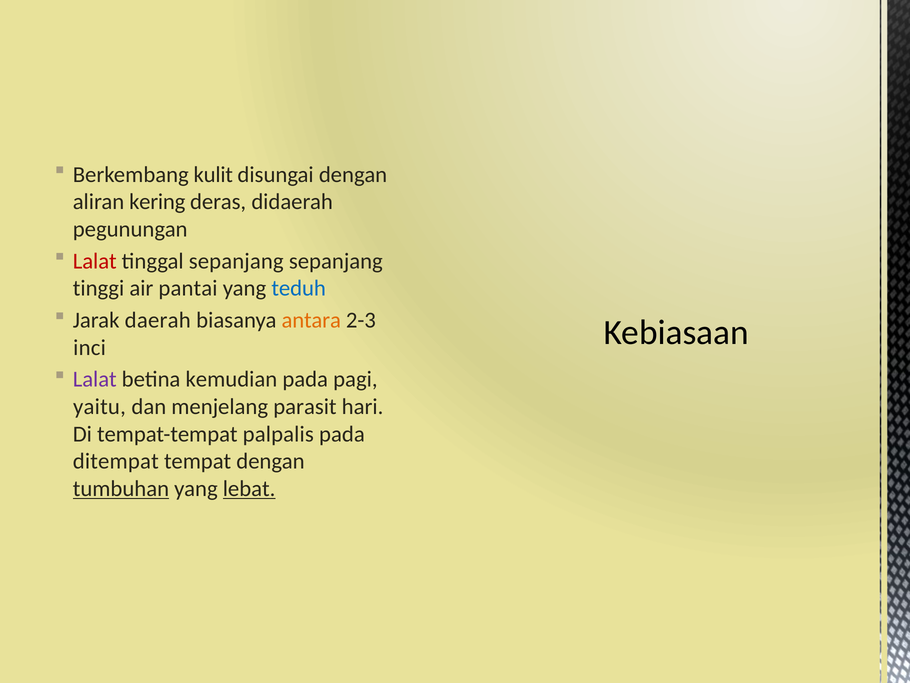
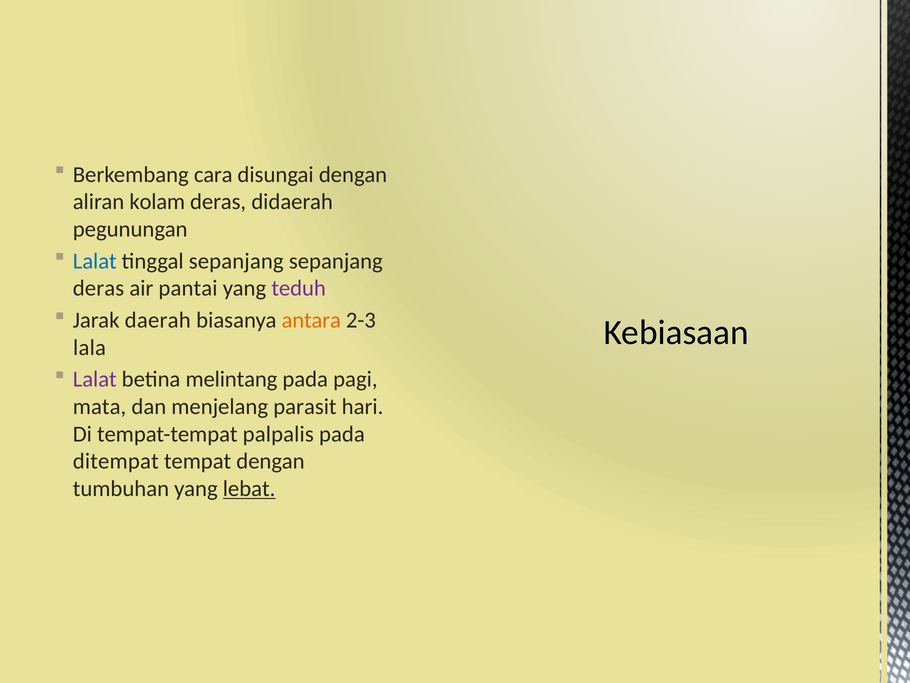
kulit: kulit -> cara (213, 174)
kering: kering -> kolam (157, 202)
Lalat colour: red -> blue (95, 261)
tinggi: tinggi -> deras (98, 288)
teduh colour: blue -> purple (299, 288)
inci: inci -> lala (90, 347)
kemudian: kemudian -> melintang (231, 379)
yaitu: yaitu -> mata (100, 407)
tumbuhan underline: present -> none (121, 488)
